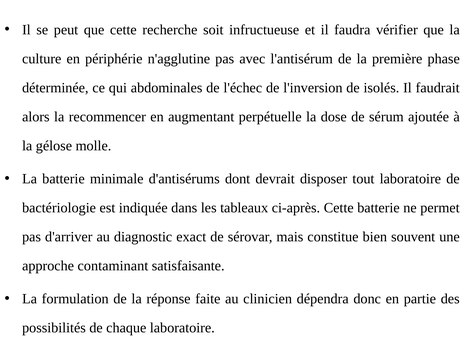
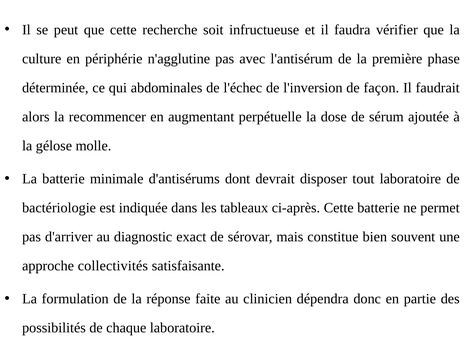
isolés: isolés -> façon (381, 88)
contaminant: contaminant -> collectivités (113, 266)
